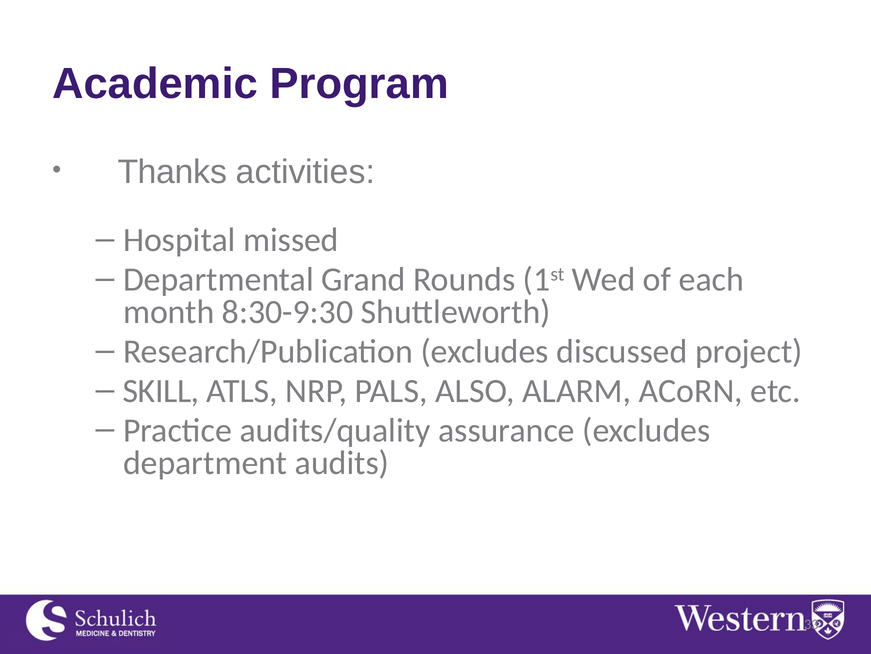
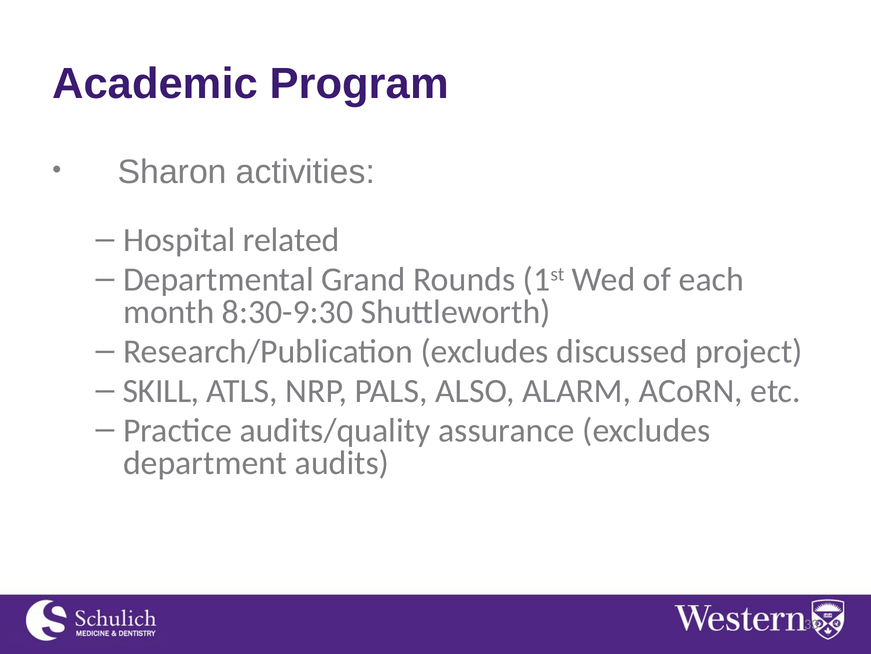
Thanks: Thanks -> Sharon (172, 172)
missed: missed -> related (291, 240)
